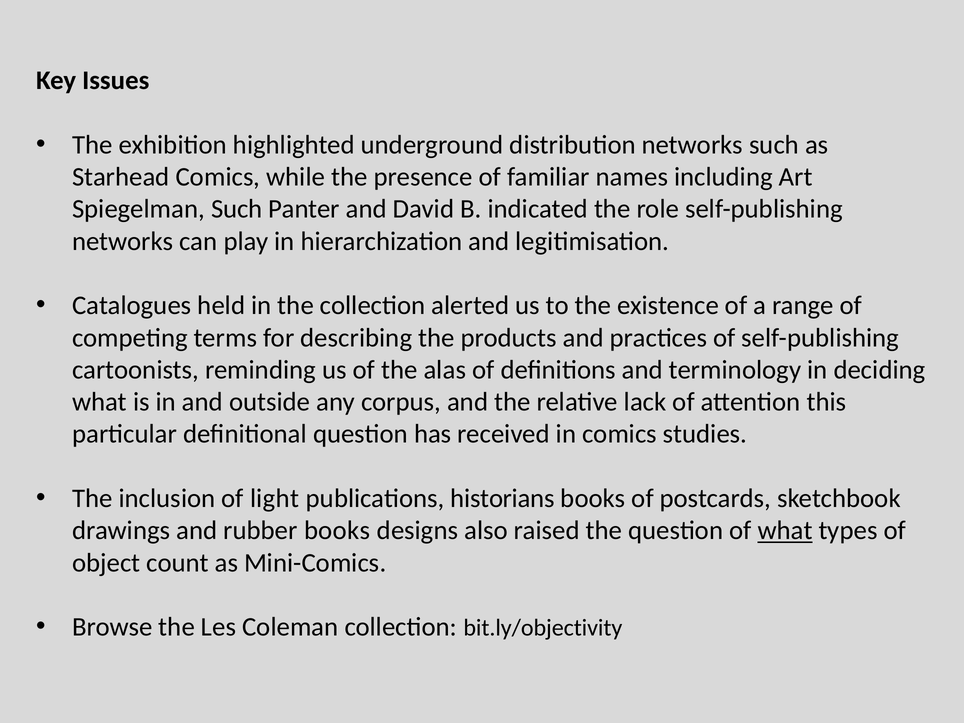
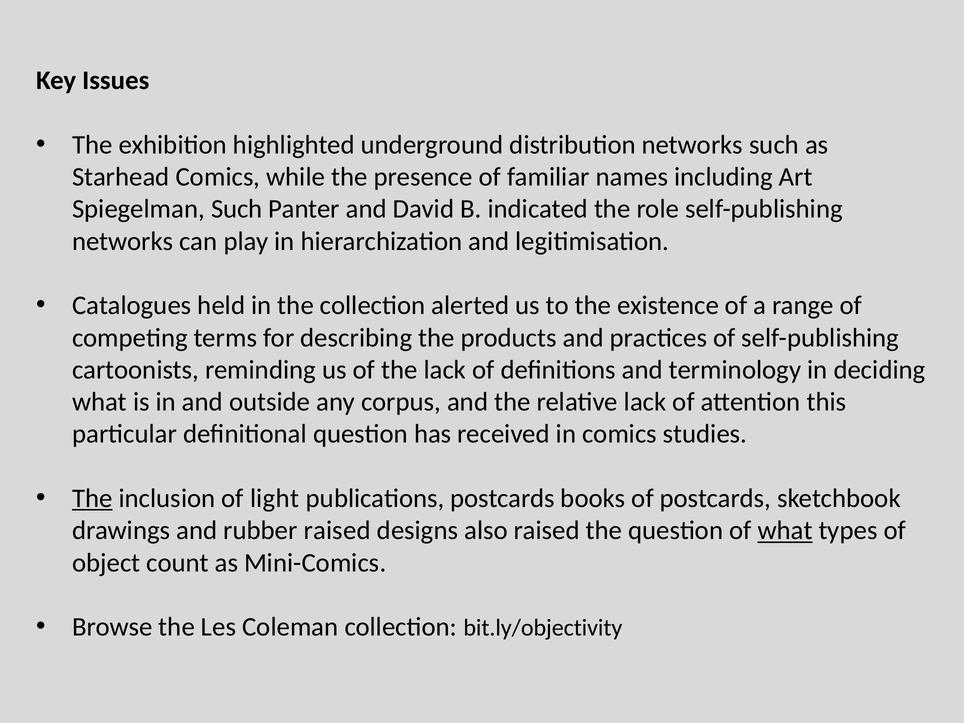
the alas: alas -> lack (445, 370)
The underline: none -> present (92, 498)
publications historians: historians -> postcards (503, 498)
rubber books: books -> raised (337, 531)
